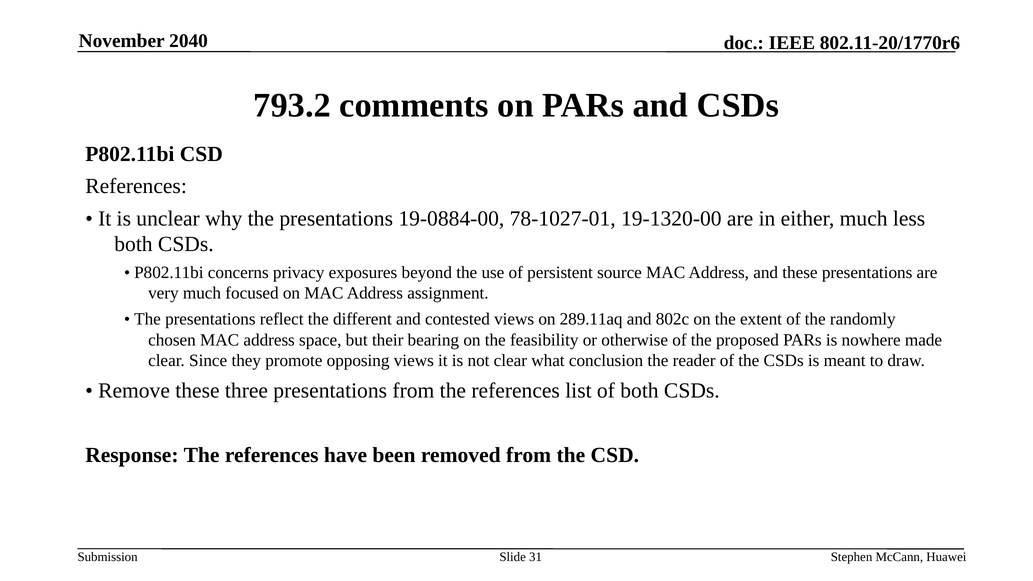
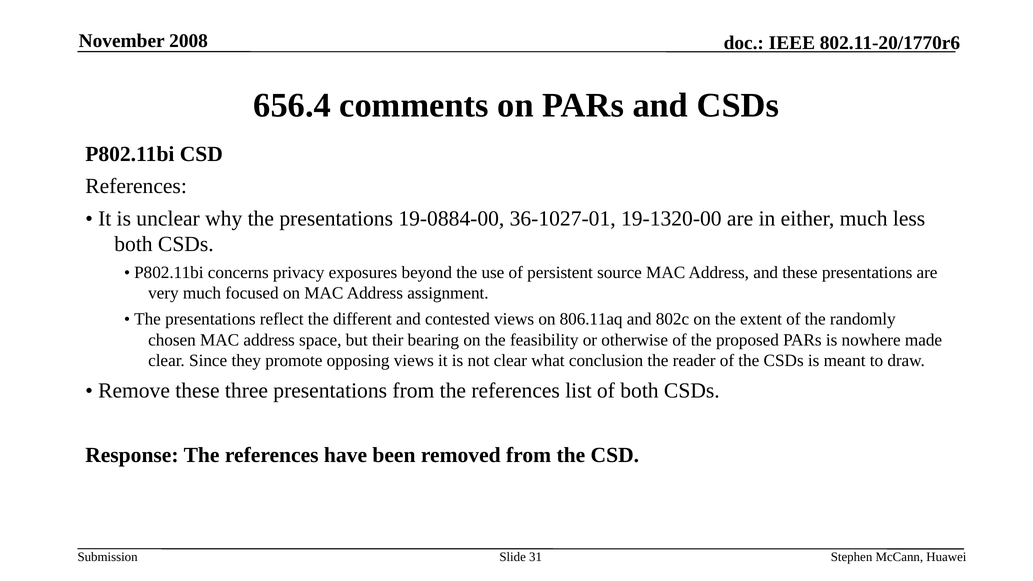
2040: 2040 -> 2008 (189, 41)
793.2: 793.2 -> 656.4 (292, 106)
78-1027-01: 78-1027-01 -> 36-1027-01 (563, 219)
289.11aq: 289.11aq -> 806.11aq (591, 319)
